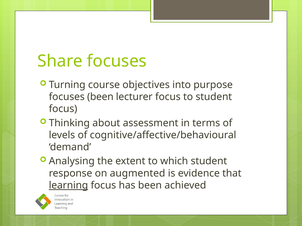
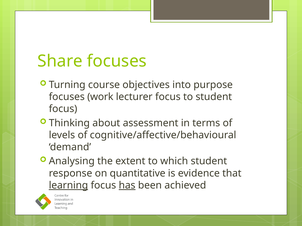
focuses been: been -> work (100, 97)
augmented: augmented -> quantitative (138, 174)
has underline: none -> present (127, 186)
